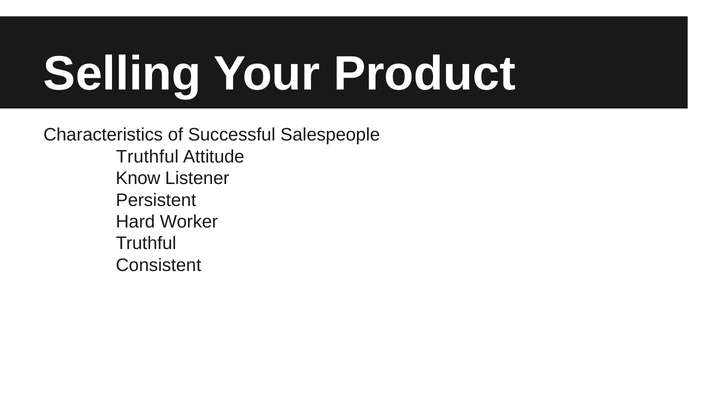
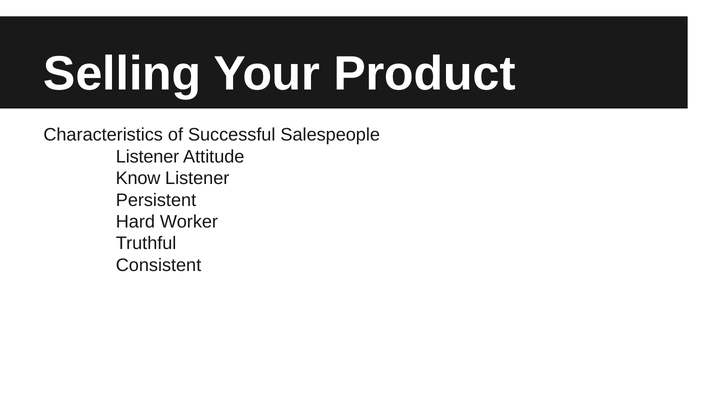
Truthful: Truthful -> Listener (148, 157)
